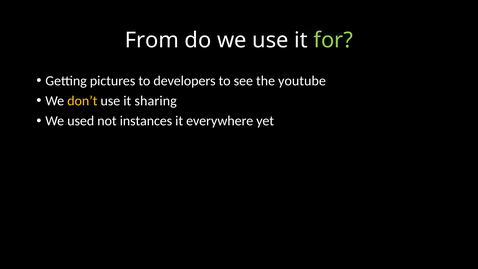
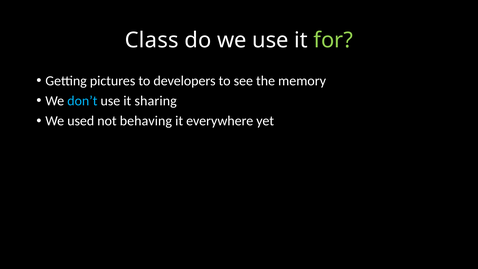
From: From -> Class (152, 40)
youtube: youtube -> memory (302, 81)
don’t colour: yellow -> light blue (82, 101)
instances: instances -> behaving (146, 121)
